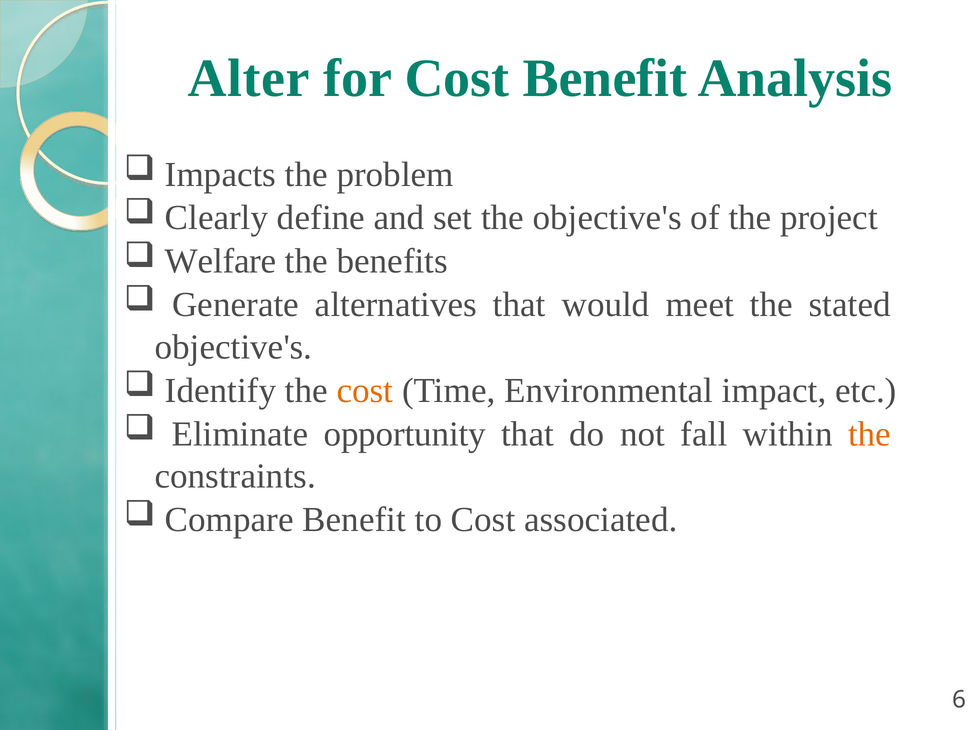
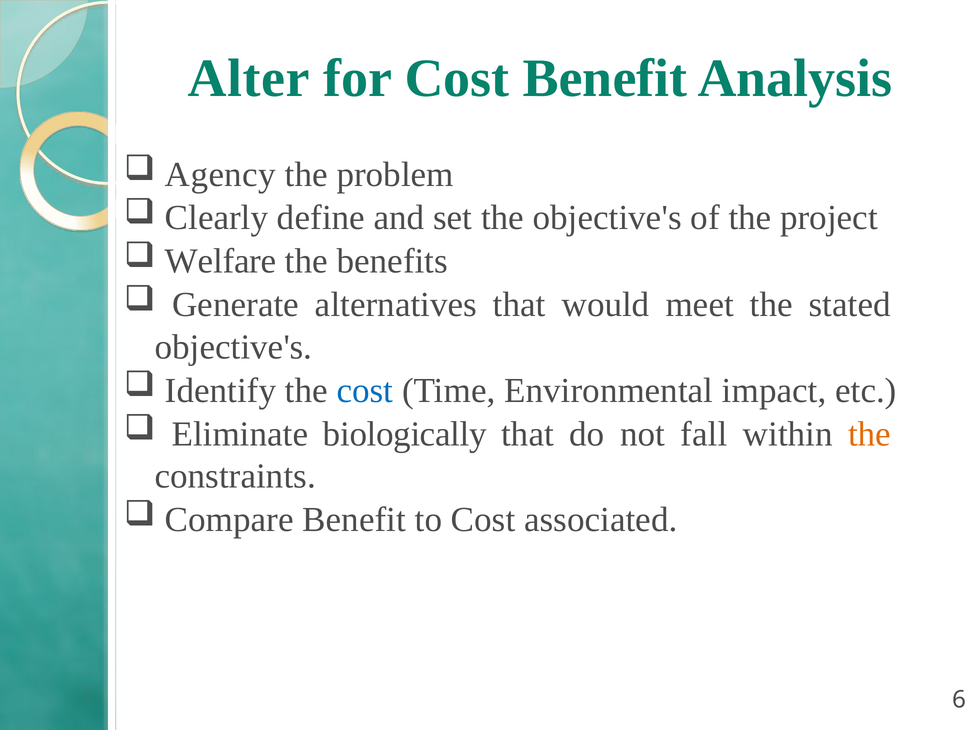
Impacts: Impacts -> Agency (220, 174)
cost colour: orange -> blue (365, 390)
opportunity: opportunity -> biologically (405, 434)
